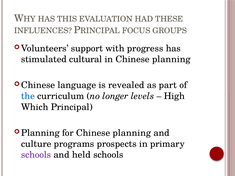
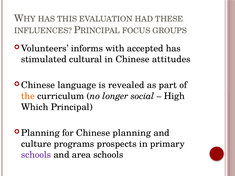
support: support -> informs (87, 48)
progress: progress -> accepted (145, 48)
in Chinese planning: planning -> attitudes (171, 59)
the colour: blue -> orange (28, 96)
levels: levels -> social (143, 96)
held: held -> area (81, 155)
